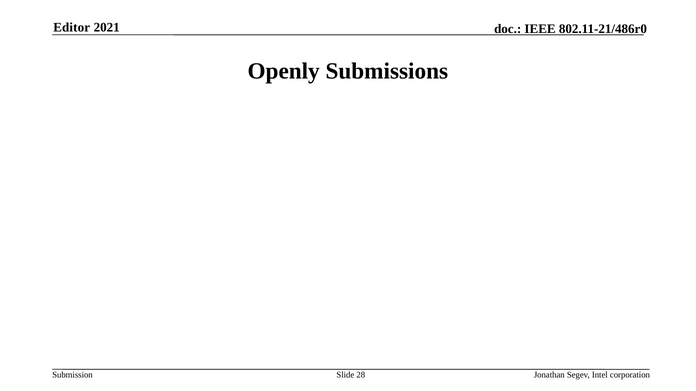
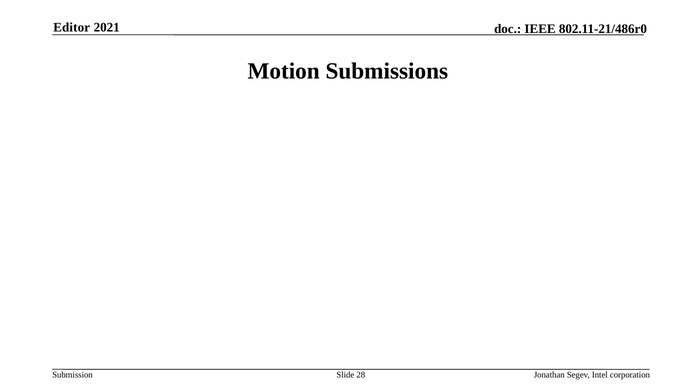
Openly: Openly -> Motion (284, 71)
